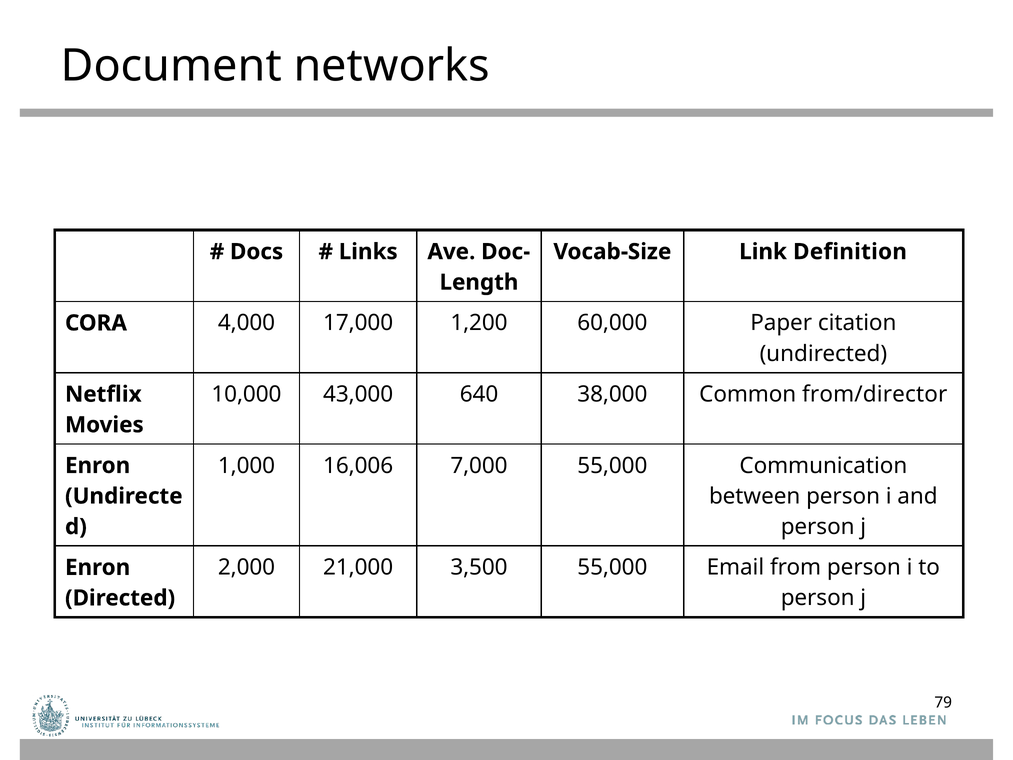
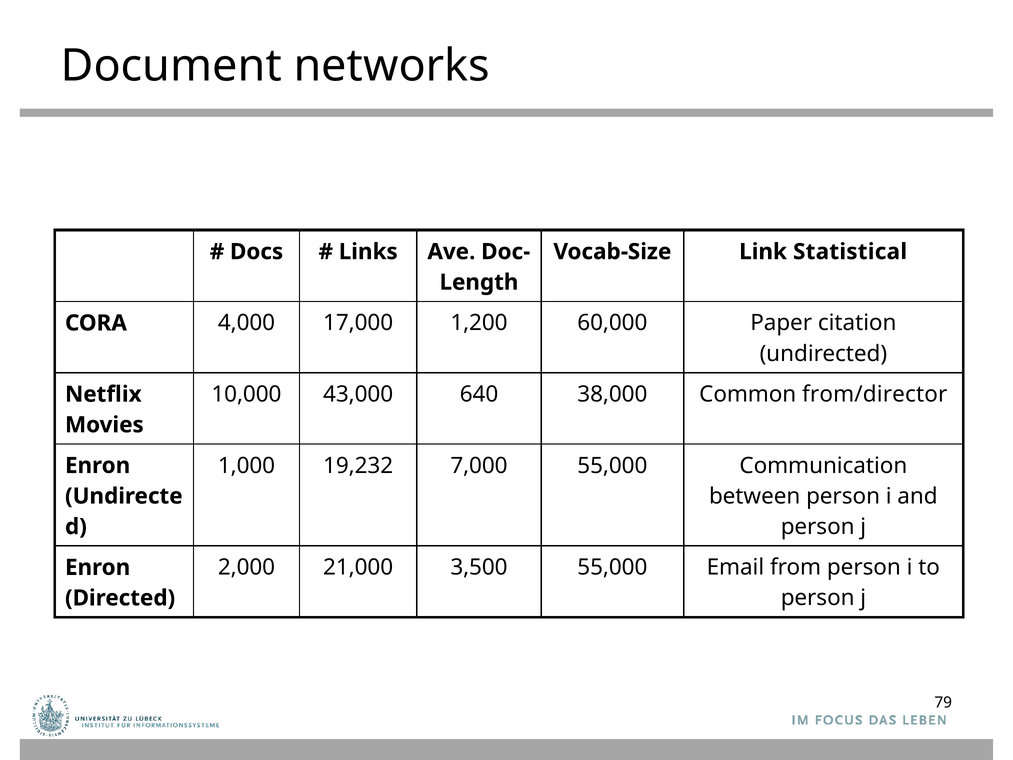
Definition: Definition -> Statistical (850, 252)
16,006: 16,006 -> 19,232 (358, 465)
